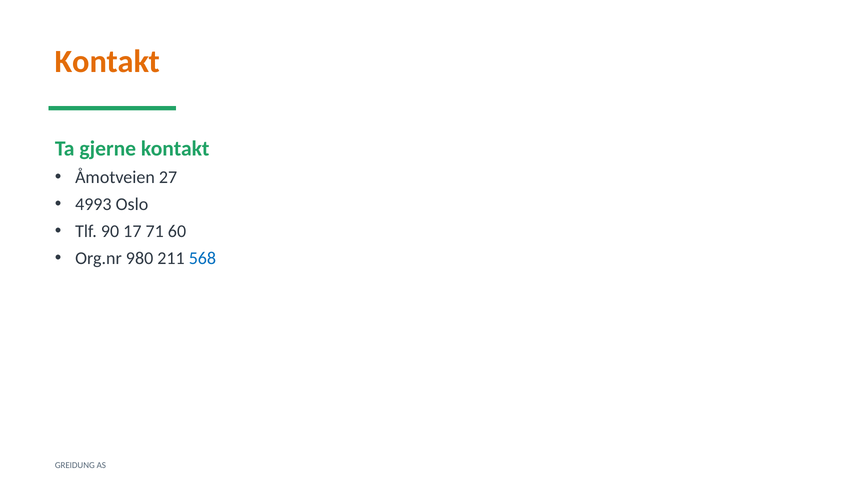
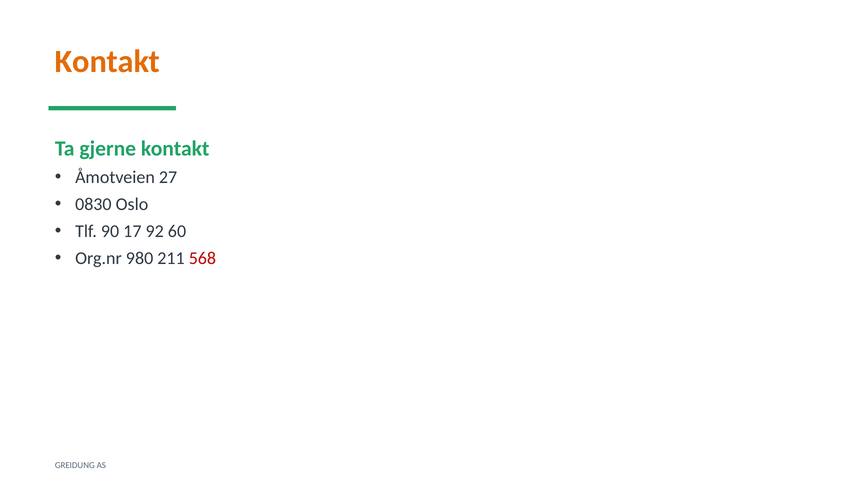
4993: 4993 -> 0830 (93, 204)
71: 71 -> 92 (155, 231)
568 colour: blue -> red (202, 258)
